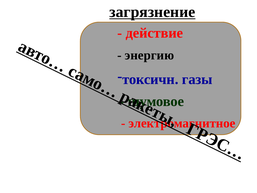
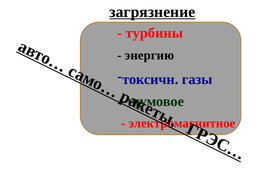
действие: действие -> турбины (154, 33)
